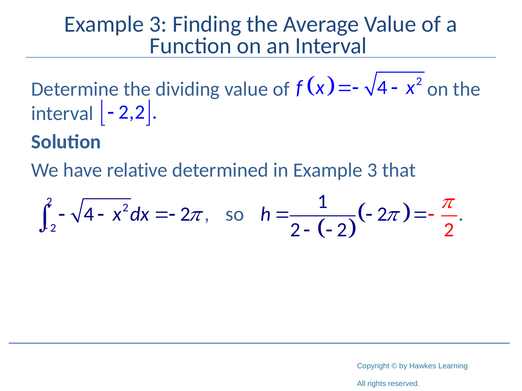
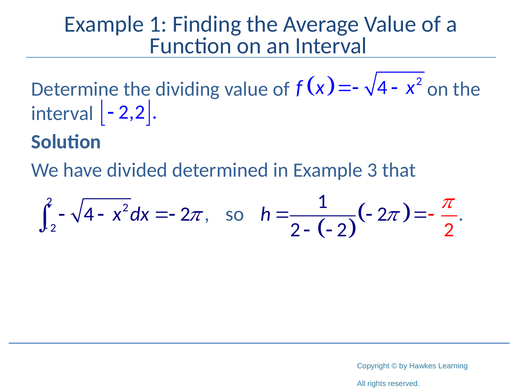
3: 3 -> 1 (158, 24)
relative: relative -> divided (137, 171)
